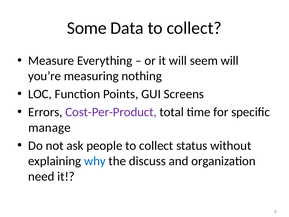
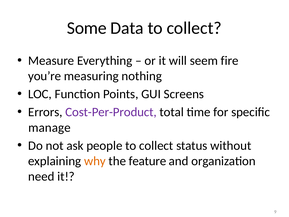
seem will: will -> fire (230, 61)
why colour: blue -> orange (95, 161)
discuss: discuss -> feature (147, 161)
